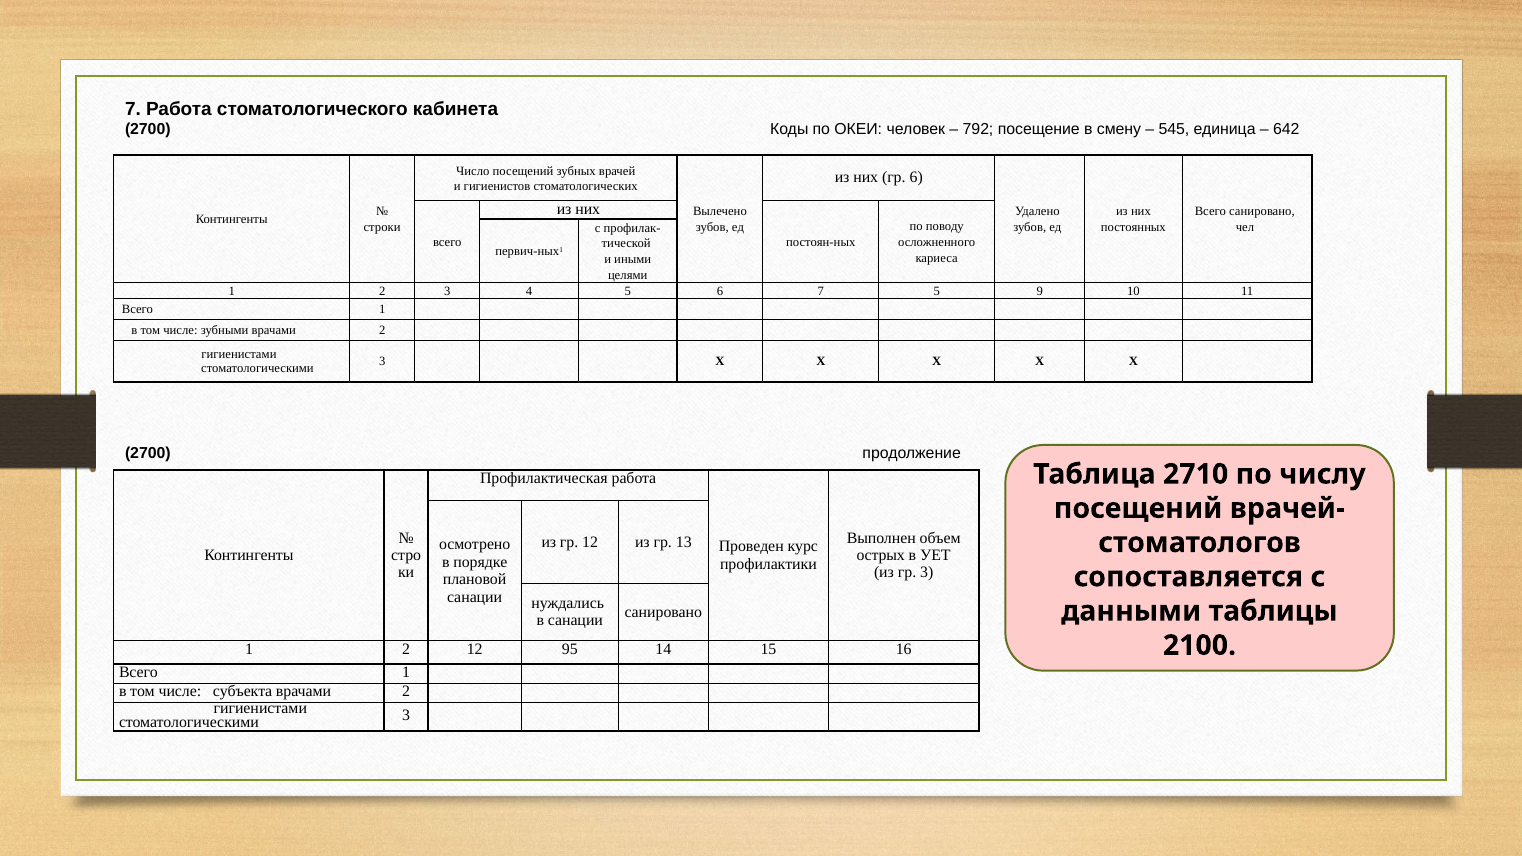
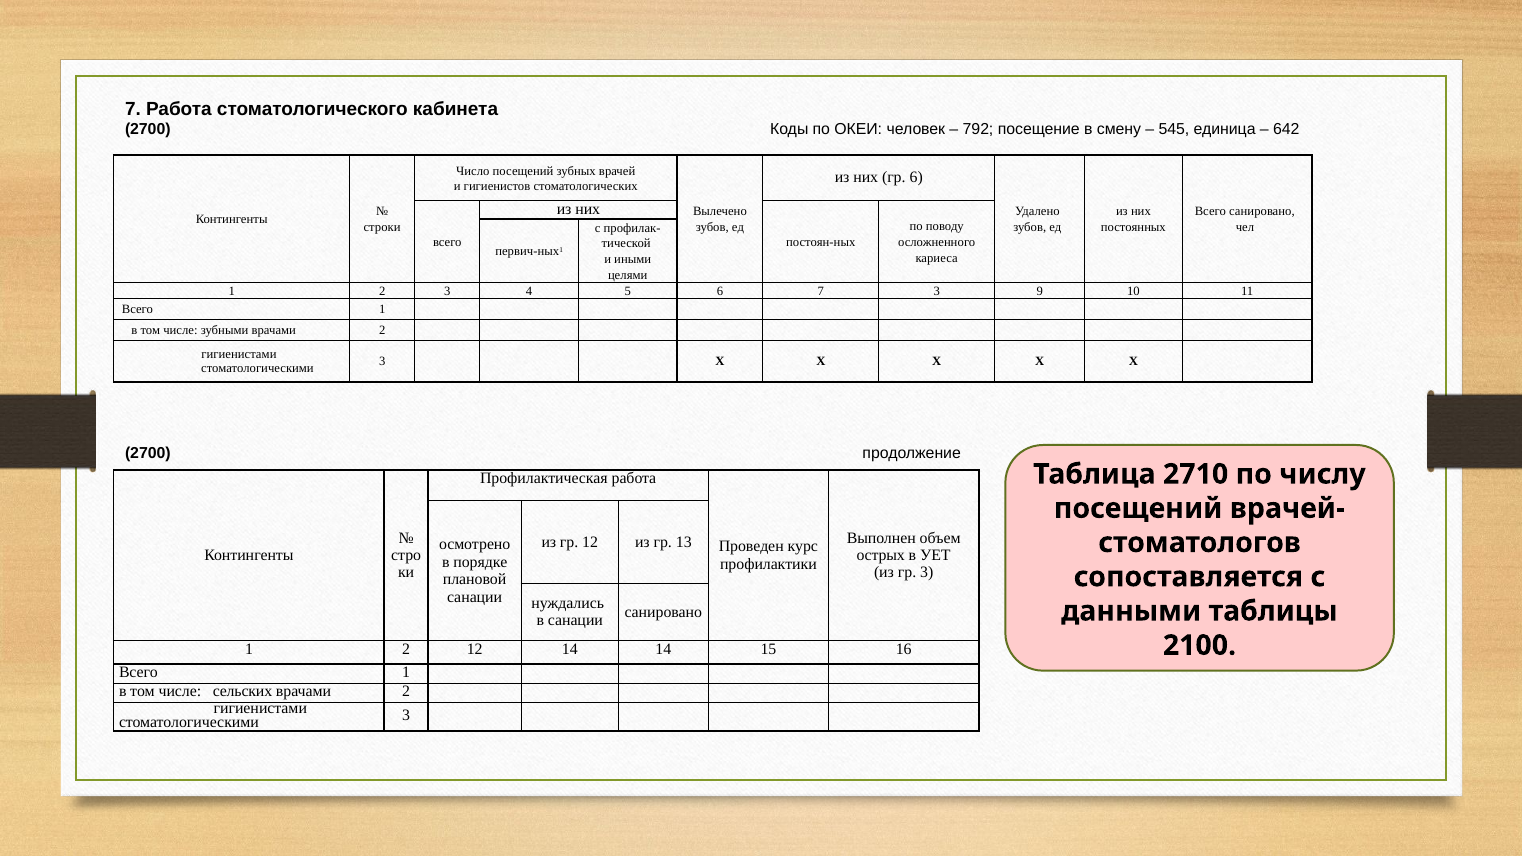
7 5: 5 -> 3 (937, 291)
12 95: 95 -> 14 (570, 649)
субъекта: субъекта -> сельских (243, 691)
